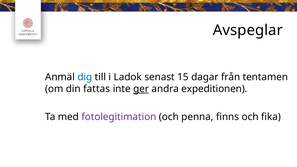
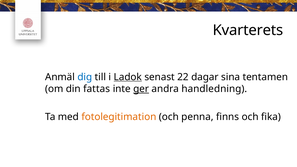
Avspeglar: Avspeglar -> Kvarterets (248, 30)
Ladok underline: none -> present (128, 77)
15: 15 -> 22 (183, 77)
från: från -> sina (231, 77)
expeditionen: expeditionen -> handledning (214, 89)
fotolegitimation colour: purple -> orange (119, 117)
